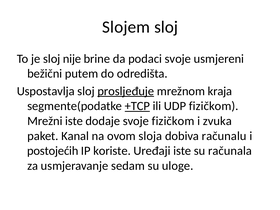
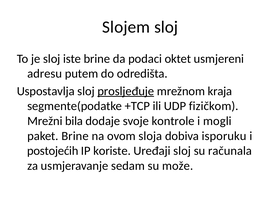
nije: nije -> iste (72, 59)
podaci svoje: svoje -> oktet (178, 59)
bežični: bežični -> adresu (45, 74)
+TCP underline: present -> none (137, 106)
Mrežni iste: iste -> bila (74, 121)
svoje fizičkom: fizičkom -> kontrole (173, 121)
zvuka: zvuka -> mogli (217, 121)
paket Kanal: Kanal -> Brine (75, 136)
računalu: računalu -> isporuku (224, 136)
Uređaji iste: iste -> sloj (182, 151)
uloge: uloge -> može (178, 166)
